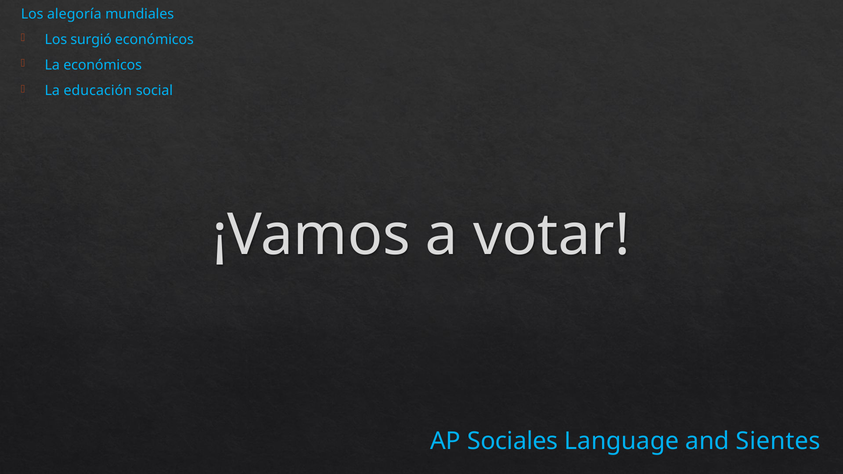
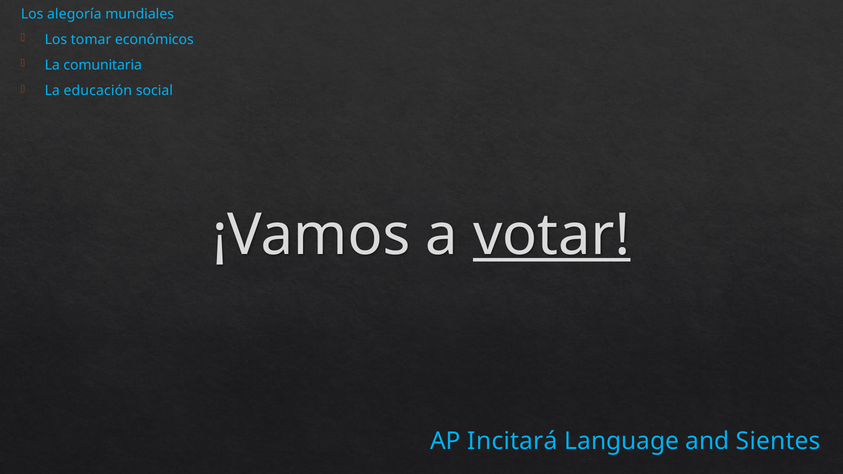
surgió: surgió -> tomar (91, 40)
La económicos: económicos -> comunitaria (103, 65)
votar underline: none -> present (552, 235)
Sociales: Sociales -> Incitará (513, 441)
